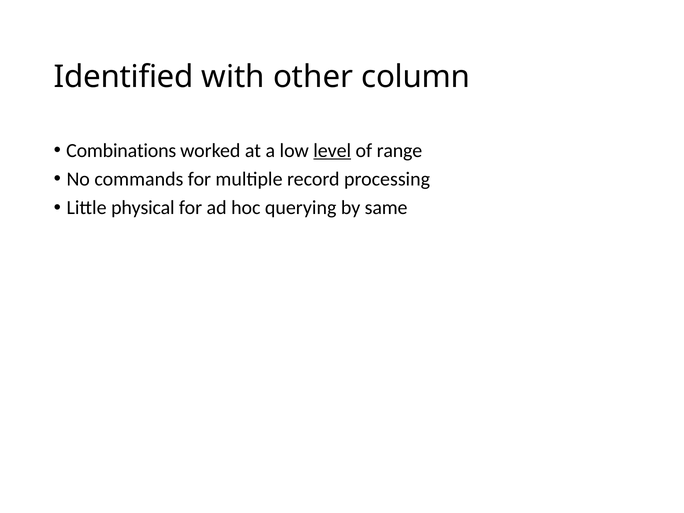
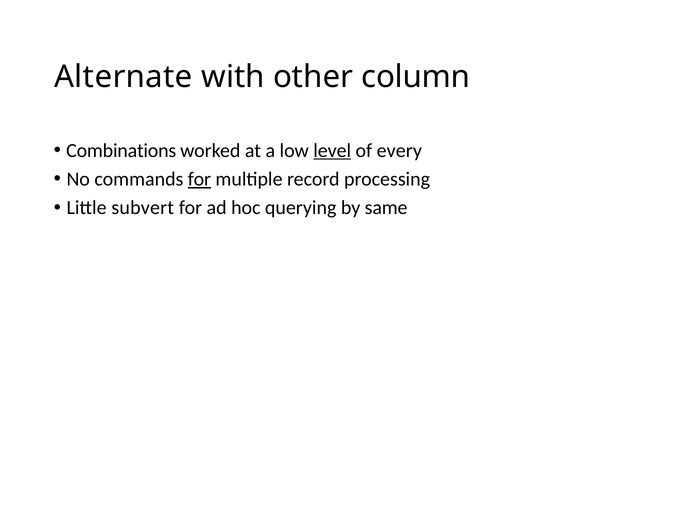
Identified: Identified -> Alternate (123, 77)
range: range -> every (399, 151)
for underline: none -> present (199, 179)
physical: physical -> subvert (143, 208)
